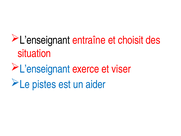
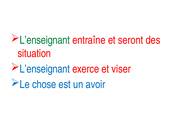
L’enseignant colour: black -> green (45, 40)
choisit: choisit -> seront (131, 40)
pistes: pistes -> chose (44, 84)
aider: aider -> avoir (95, 84)
